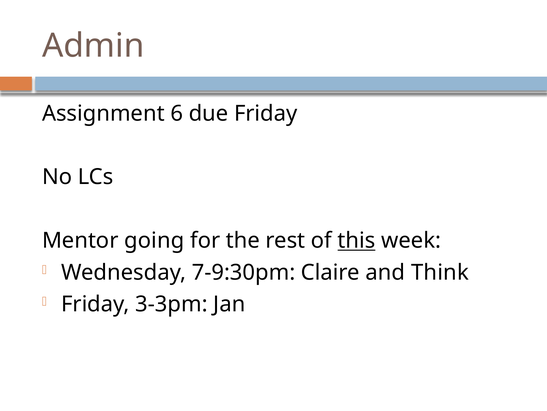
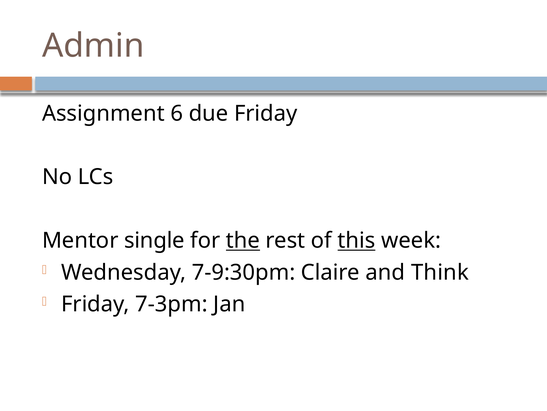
going: going -> single (154, 240)
the underline: none -> present (243, 240)
3-3pm: 3-3pm -> 7-3pm (171, 304)
